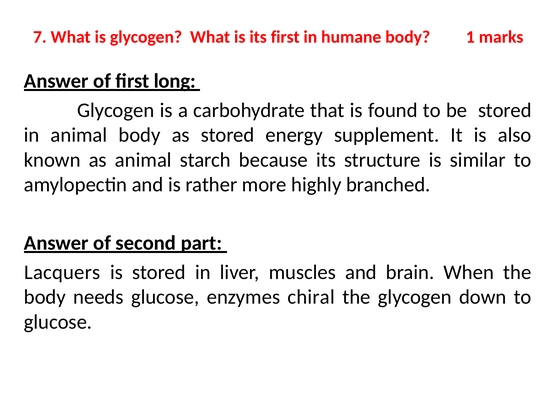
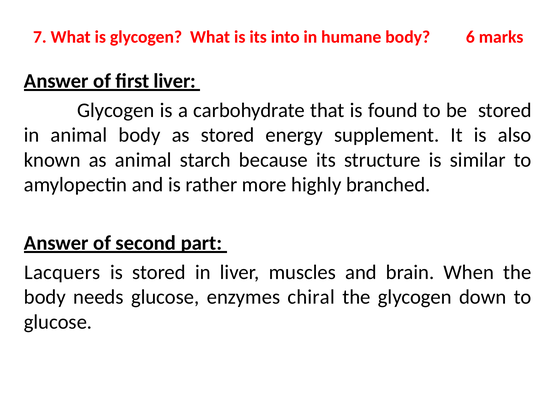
its first: first -> into (285, 37)
1: 1 -> 6 (470, 37)
first long: long -> liver (175, 81)
